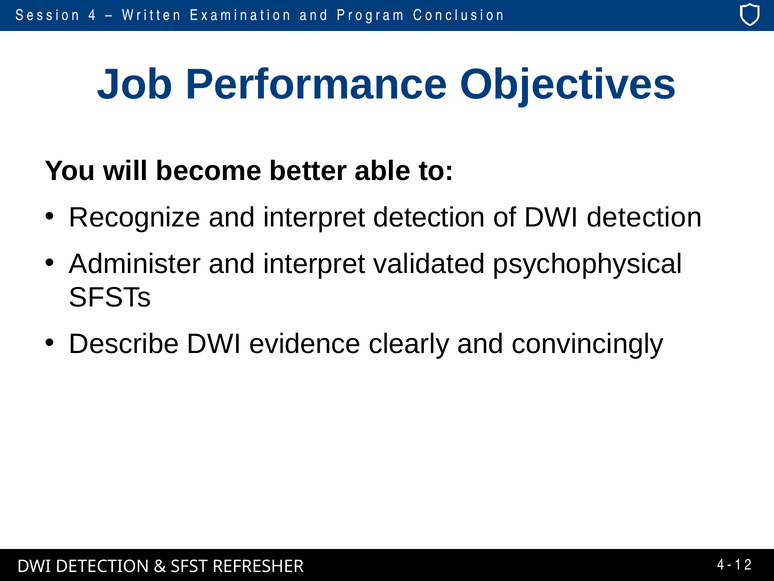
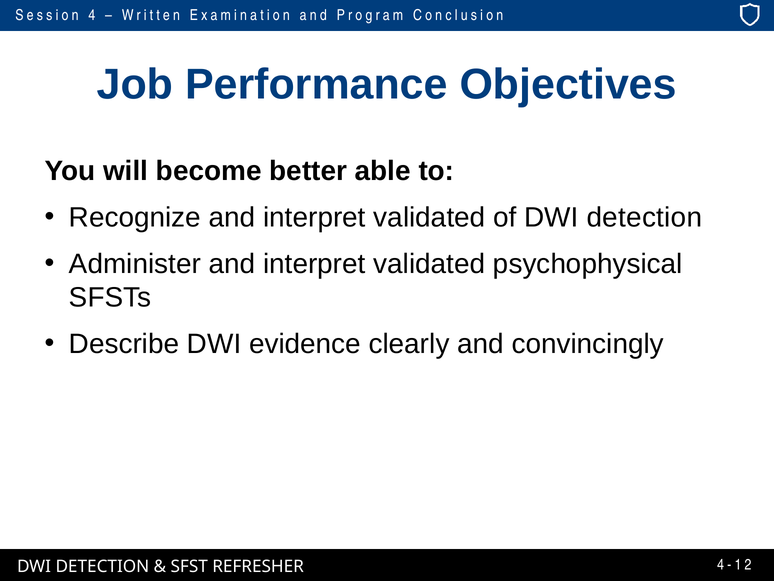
Recognize and interpret detection: detection -> validated (429, 218)
